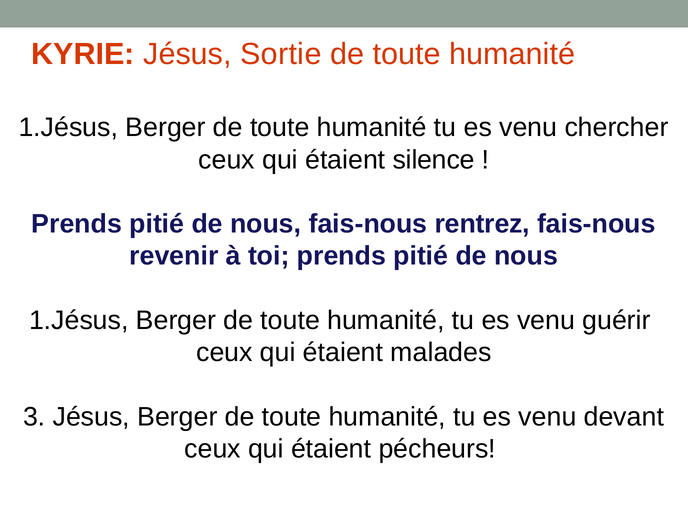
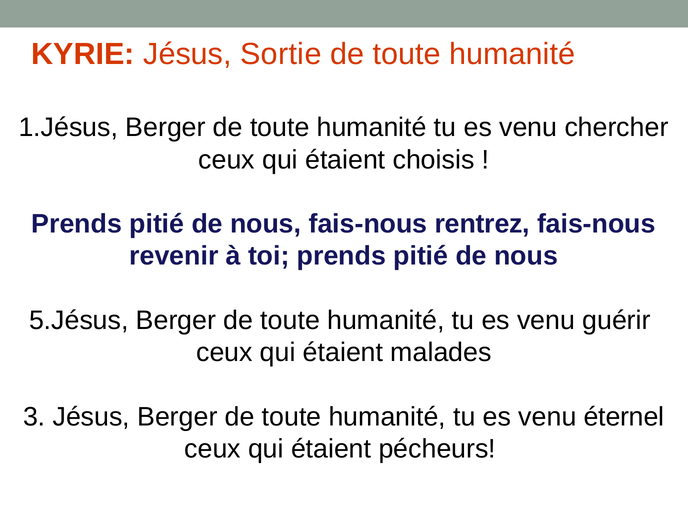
silence: silence -> choisis (434, 160)
1.Jésus: 1.Jésus -> 5.Jésus (79, 320)
devant: devant -> éternel (624, 417)
